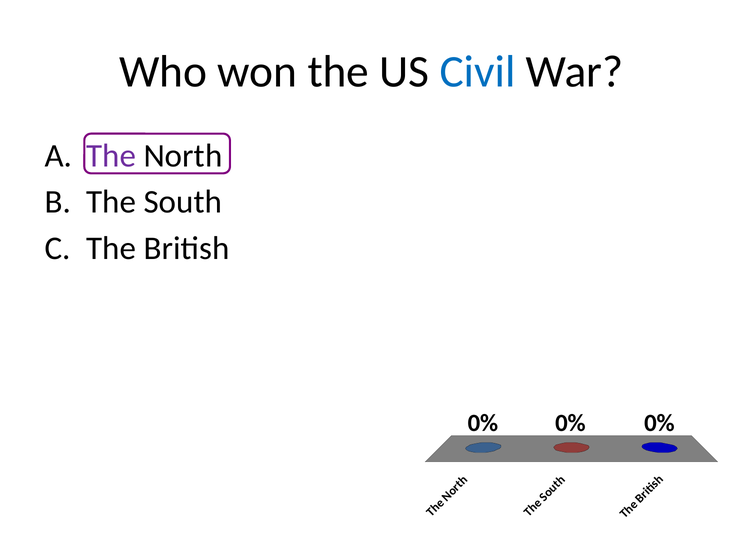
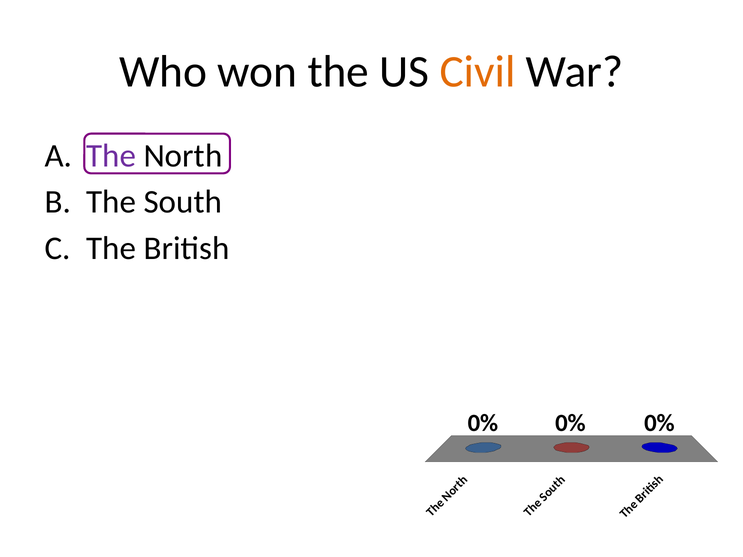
Civil colour: blue -> orange (478, 72)
